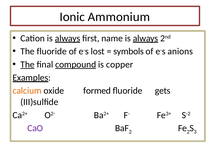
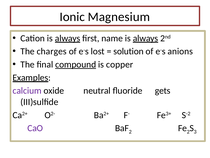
Ammonium: Ammonium -> Magnesium (119, 17)
The fluoride: fluoride -> charges (52, 51)
symbols: symbols -> solution (129, 51)
The underline: present -> none (28, 64)
calcium colour: orange -> purple (27, 90)
formed: formed -> neutral (97, 90)
